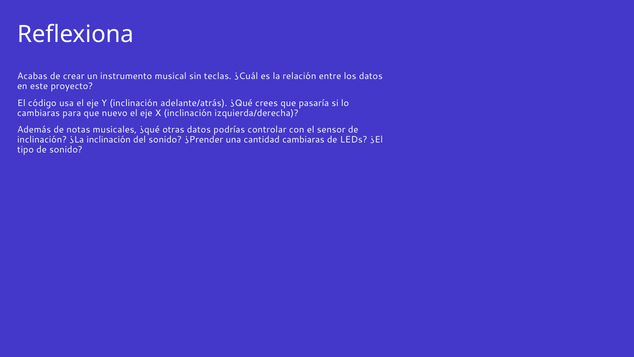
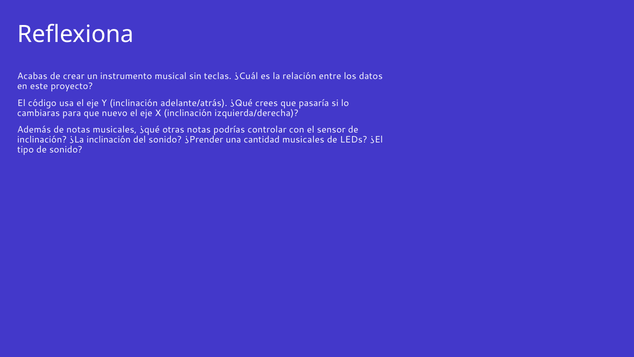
otras datos: datos -> notas (199, 129)
cantidad cambiaras: cambiaras -> musicales (303, 139)
